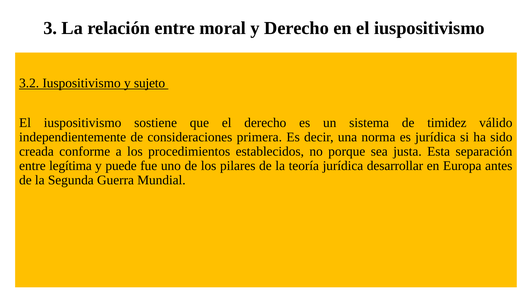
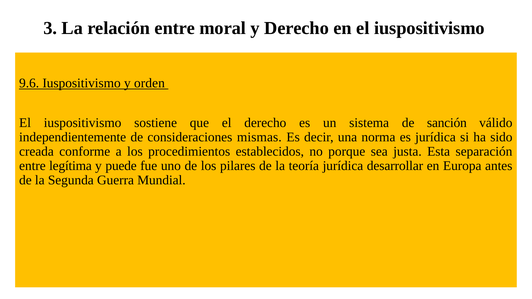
3.2: 3.2 -> 9.6 (29, 83)
sujeto: sujeto -> orden (149, 83)
timidez: timidez -> sanción (447, 123)
primera: primera -> mismas (259, 137)
